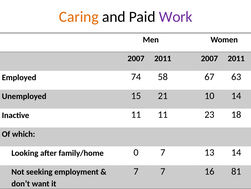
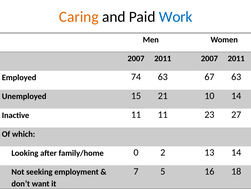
Work colour: purple -> blue (176, 17)
74 58: 58 -> 63 (163, 77)
18: 18 -> 27 (236, 114)
0 7: 7 -> 2 (163, 152)
7 7: 7 -> 5 (163, 171)
81: 81 -> 18 (236, 171)
